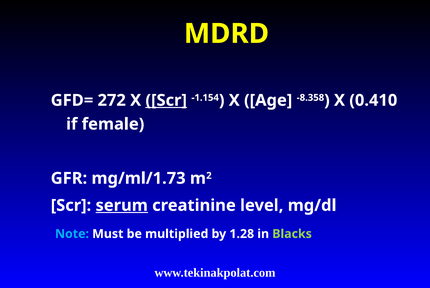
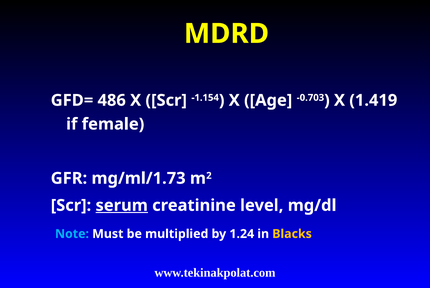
272: 272 -> 486 (112, 100)
Scr underline: present -> none (166, 100)
-8.358: -8.358 -> -0.703 (310, 98)
0.410: 0.410 -> 1.419 (373, 100)
1.28: 1.28 -> 1.24 (242, 234)
Blacks colour: light green -> yellow (292, 234)
